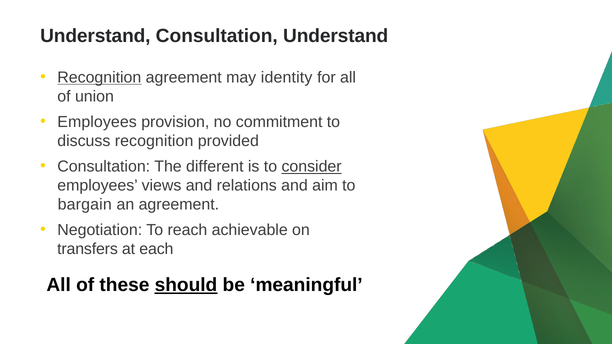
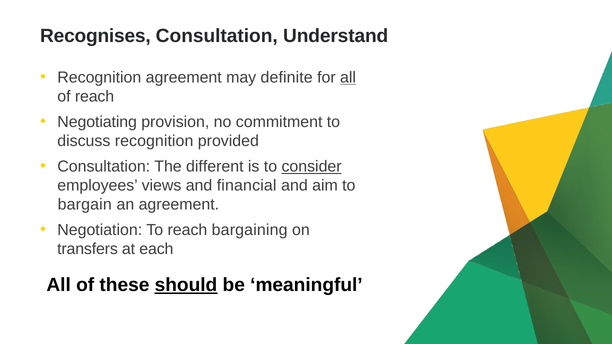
Understand: Understand -> Recognises (95, 36)
Recognition underline: present -> none (99, 77)
identity: identity -> definite (287, 77)
all underline: none -> present (348, 77)
of union: union -> reach (95, 97)
Employees: Employees -> Negotiating (97, 122)
relations: relations -> financial (247, 186)
achievable: achievable -> bargaining (250, 230)
